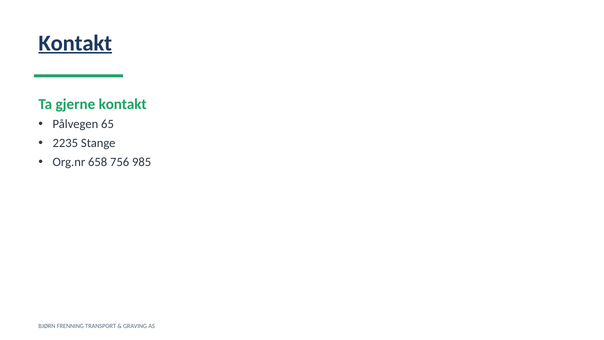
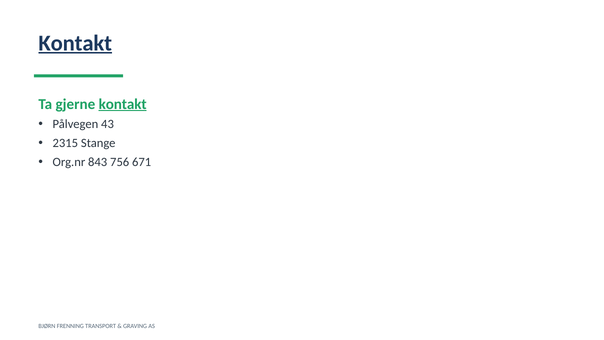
kontakt underline: none -> present (123, 104)
65: 65 -> 43 (108, 124)
2235: 2235 -> 2315 (65, 143)
658: 658 -> 843 (98, 162)
985: 985 -> 671 (142, 162)
